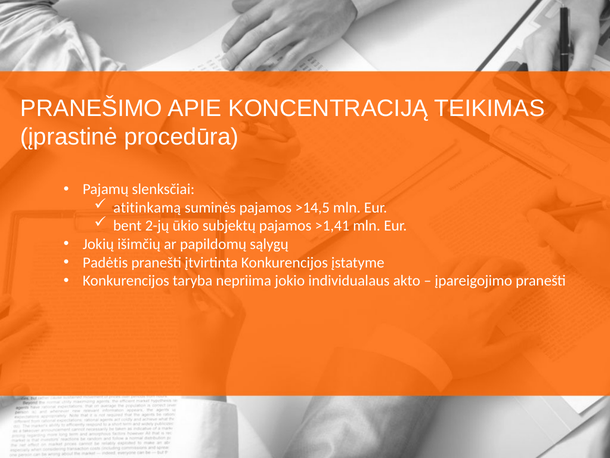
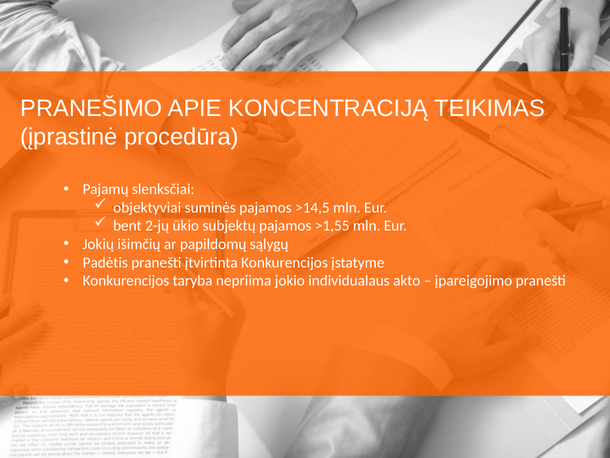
atitinkamą: atitinkamą -> objektyviai (147, 207)
>1,41: >1,41 -> >1,55 (332, 226)
